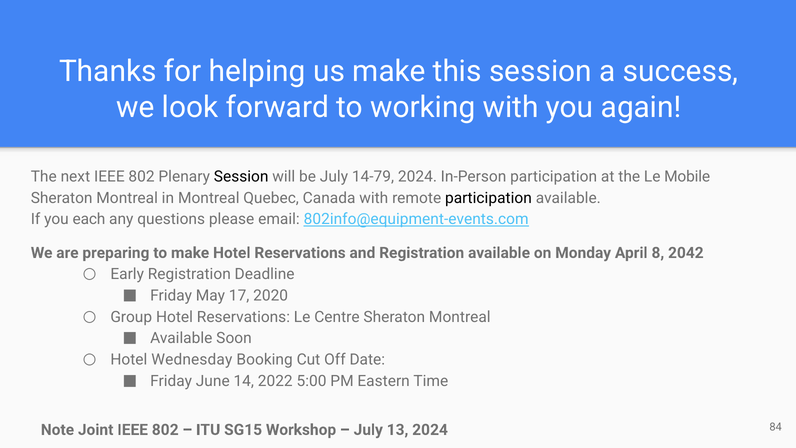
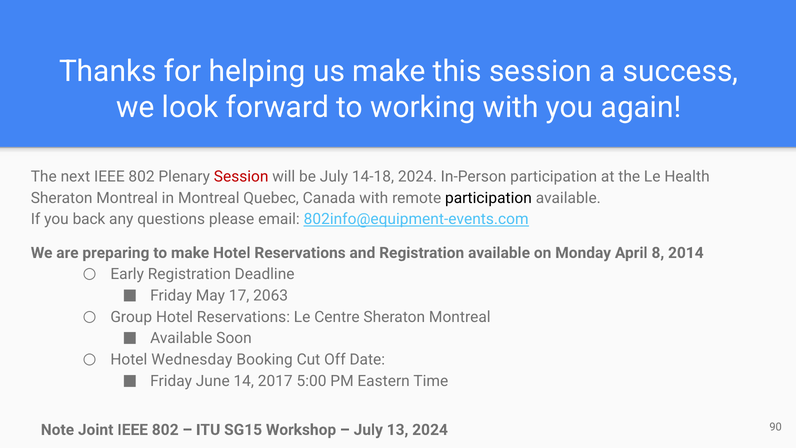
Session colour: black -> red (241, 177)
14-79: 14-79 -> 14-18 (373, 177)
Mobile: Mobile -> Health (687, 177)
each: each -> back (89, 219)
2042: 2042 -> 2014 (686, 253)
2020: 2020 -> 2063 (271, 295)
2022: 2022 -> 2017 (275, 381)
84: 84 -> 90 (776, 427)
